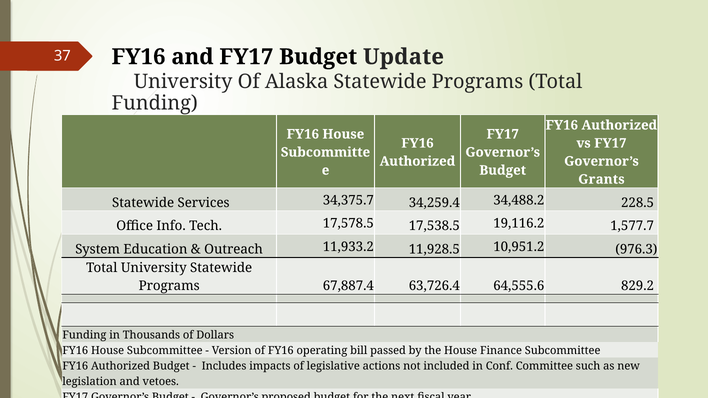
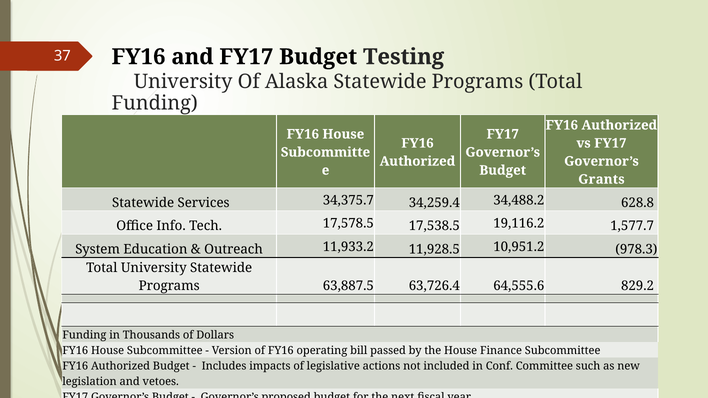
Update: Update -> Testing (404, 57)
228.5: 228.5 -> 628.8 (638, 203)
976.3: 976.3 -> 978.3 (636, 249)
67,887.4: 67,887.4 -> 63,887.5 (348, 286)
